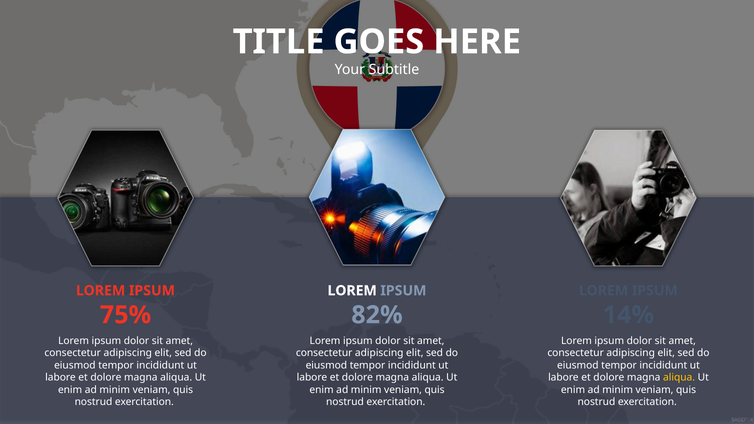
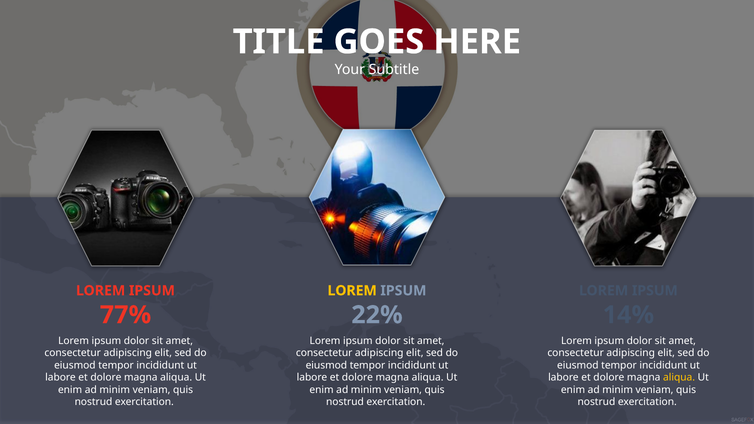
LOREM colour: white -> yellow (352, 291)
75%: 75% -> 77% (126, 315)
82%: 82% -> 22% (377, 315)
